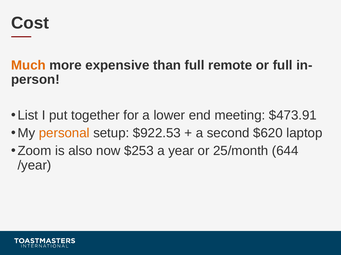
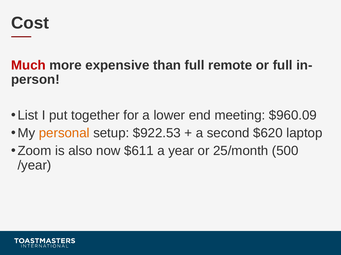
Much colour: orange -> red (28, 65)
$473.91: $473.91 -> $960.09 (293, 116)
$253: $253 -> $611 (139, 151)
644: 644 -> 500 (285, 151)
